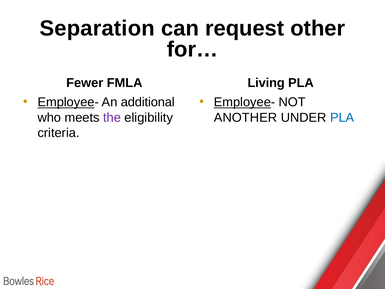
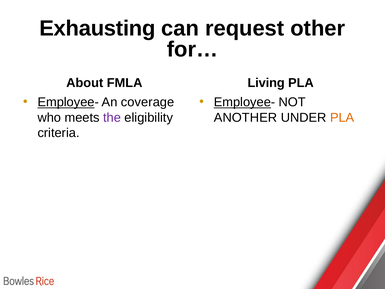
Separation: Separation -> Exhausting (97, 28)
Fewer: Fewer -> About (85, 83)
additional: additional -> coverage (148, 102)
PLA colour: blue -> orange (342, 117)
